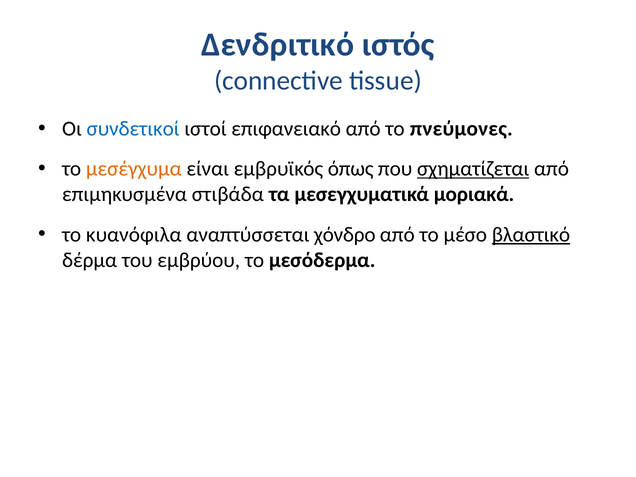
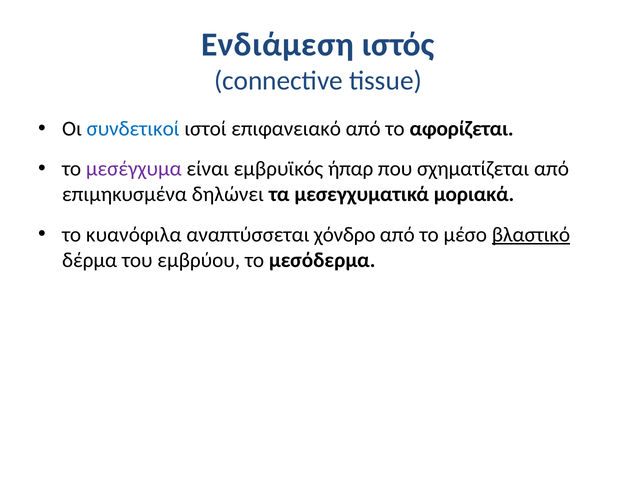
Δενδριτικό: Δενδριτικό -> Ενδιάμεση (277, 45)
πνεύμονες: πνεύμονες -> αφορίζεται (462, 129)
μεσέγχυμα colour: orange -> purple (134, 169)
όπως: όπως -> ήπαρ (351, 169)
σχηματίζεται underline: present -> none (473, 169)
στιβάδα: στιβάδα -> δηλώνει (228, 194)
